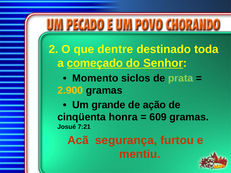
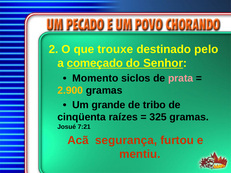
dentre: dentre -> trouxe (115, 49)
toda: toda -> pelo (206, 49)
prata colour: light green -> pink (181, 78)
ação: ação -> tribo (154, 105)
honra: honra -> raízes (123, 117)
609: 609 -> 325 (158, 117)
